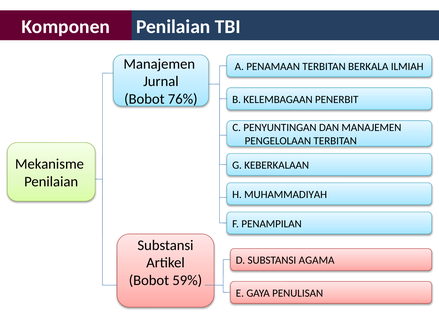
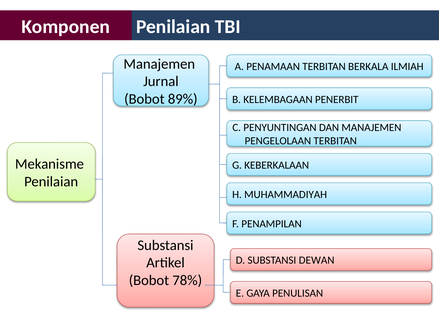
76%: 76% -> 89% (183, 99)
AGAMA: AGAMA -> DEWAN (317, 260)
59%: 59% -> 78% (187, 281)
